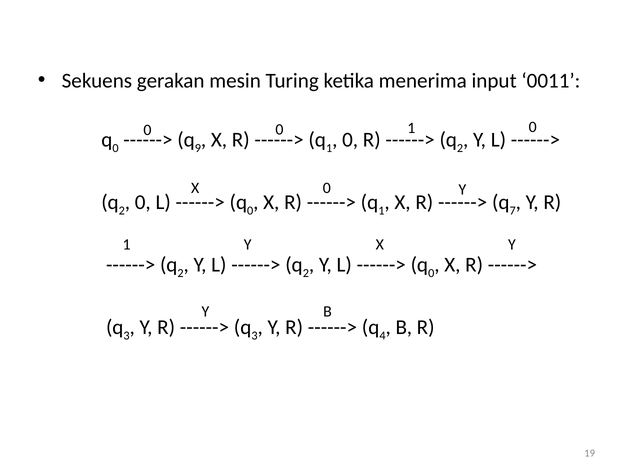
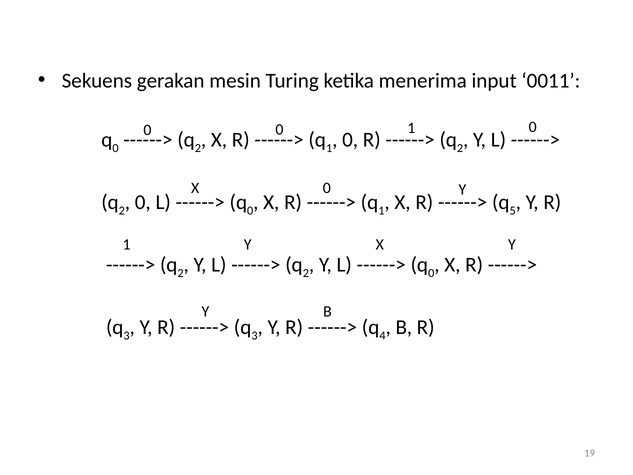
9: 9 -> 2 (198, 148)
7: 7 -> 5 (513, 210)
